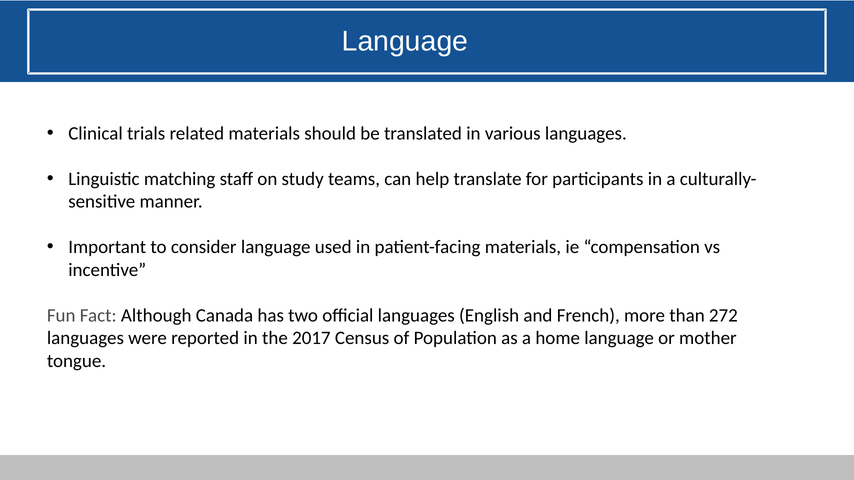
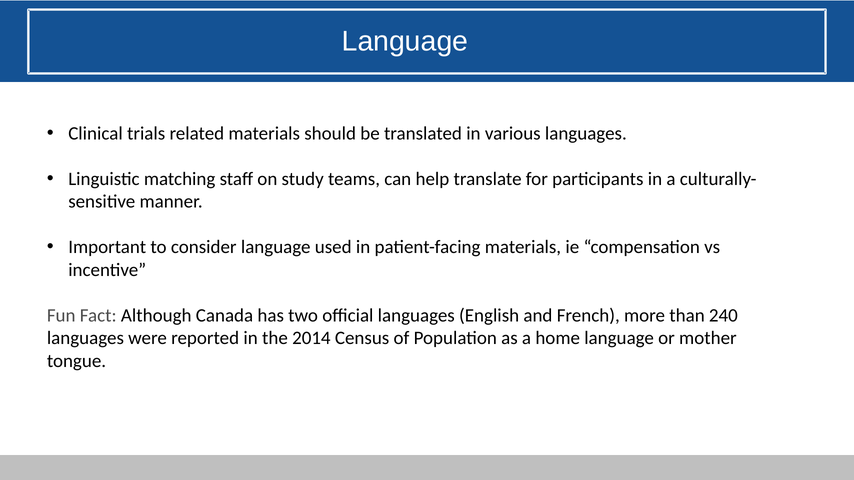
272: 272 -> 240 (723, 316)
2017: 2017 -> 2014 (311, 338)
